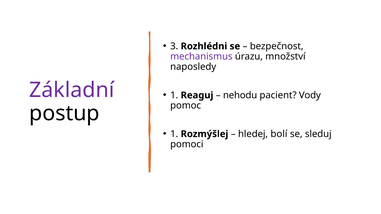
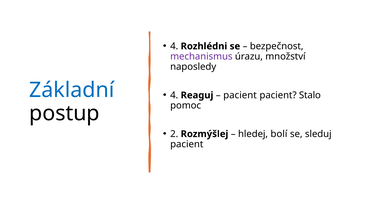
3: 3 -> 4 (174, 46)
Základní colour: purple -> blue (72, 90)
1: 1 -> 4 (174, 95)
nehodu: nehodu -> pacient (240, 95)
Vody: Vody -> Stalo (310, 95)
1: 1 -> 2 (174, 134)
pomoci: pomoci -> pacient (187, 144)
